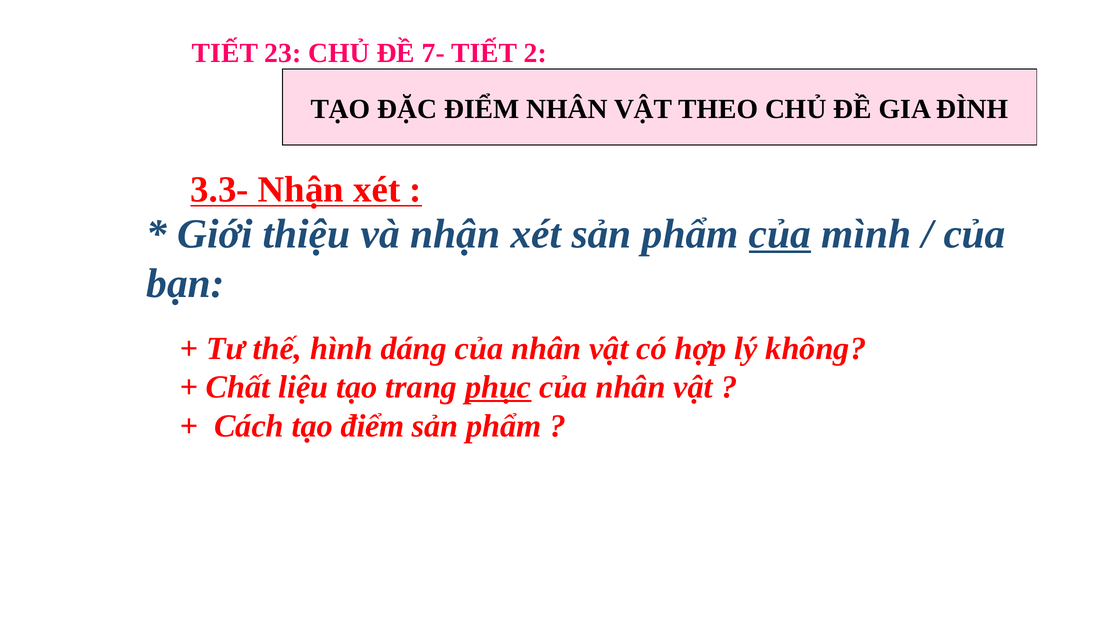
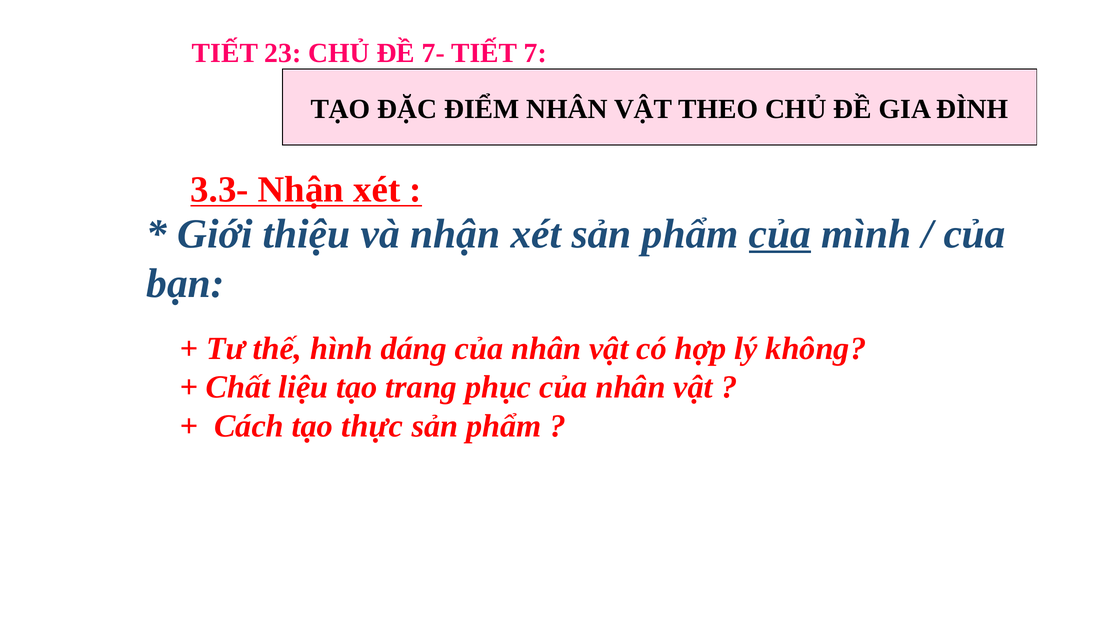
2: 2 -> 7 (535, 53)
phục underline: present -> none (498, 387)
tạo điểm: điểm -> thực (372, 426)
